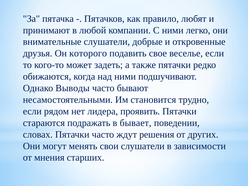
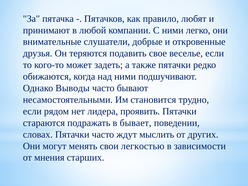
которого: которого -> теряются (88, 53)
решения: решения -> мыслить (157, 134)
свои слушатели: слушатели -> легкостью (143, 146)
